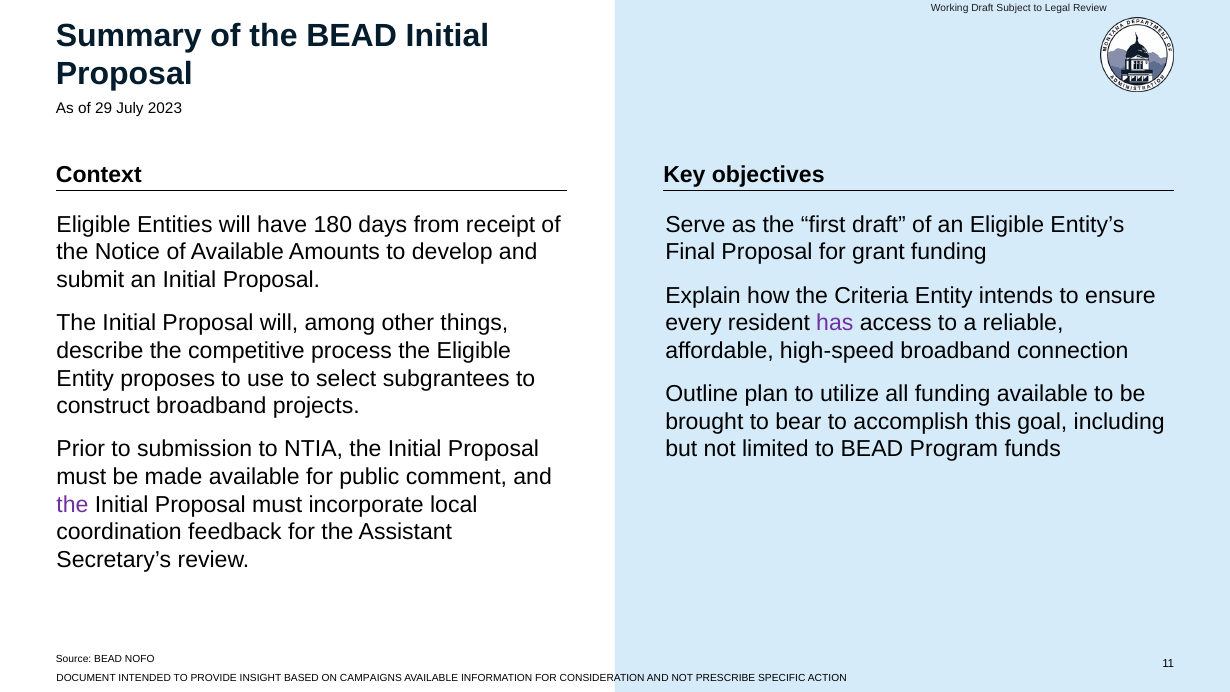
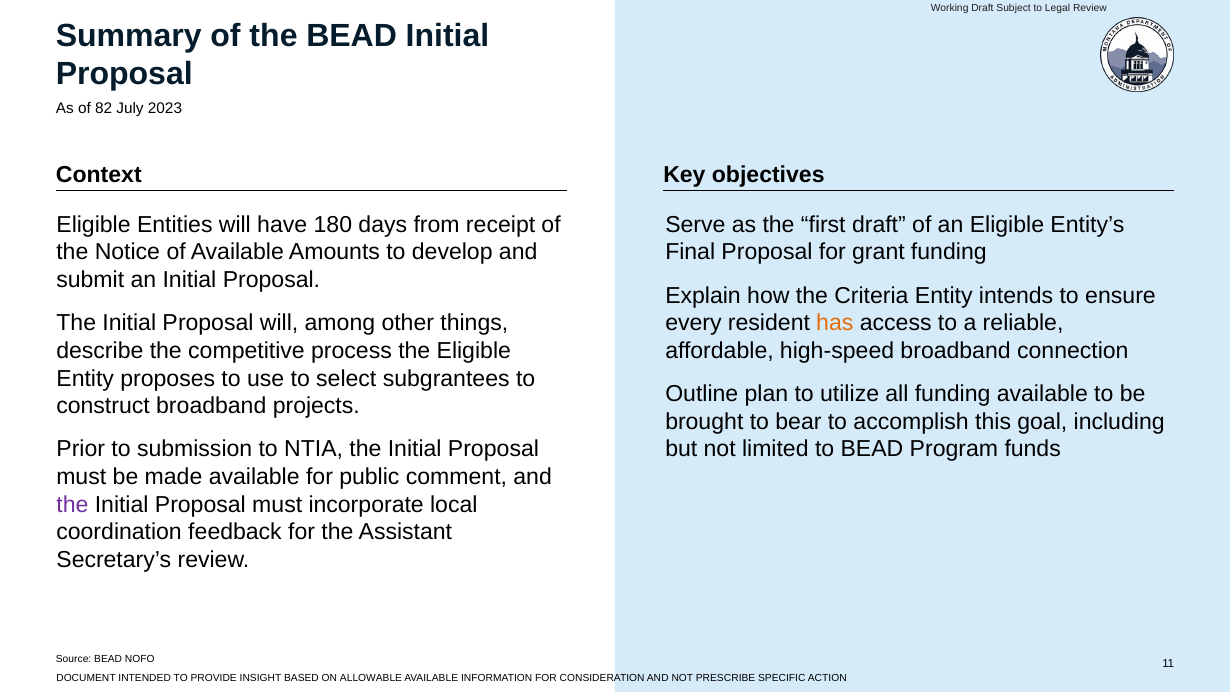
29: 29 -> 82 (104, 108)
has colour: purple -> orange (835, 323)
CAMPAIGNS: CAMPAIGNS -> ALLOWABLE (371, 678)
